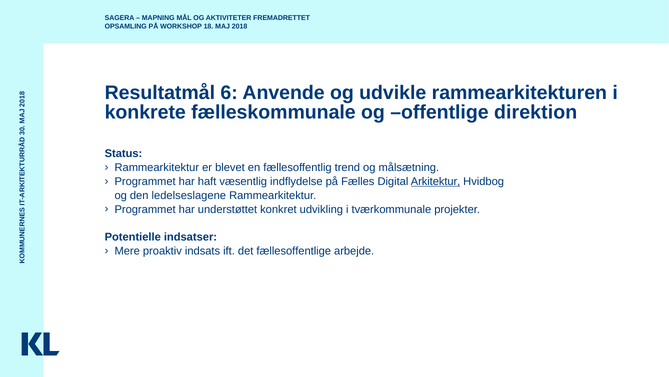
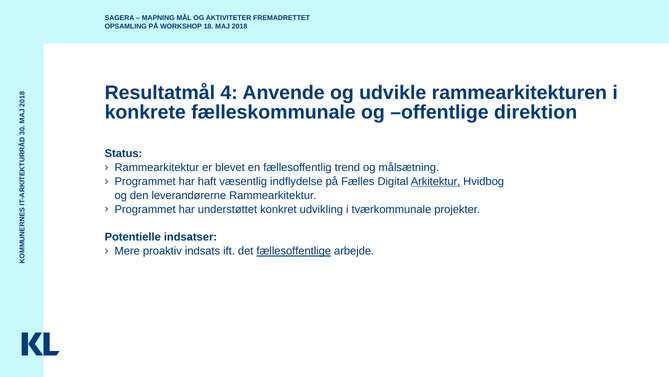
6: 6 -> 4 (229, 93)
ledelseslagene: ledelseslagene -> leverandørerne (189, 195)
fællesoffentlige underline: none -> present (294, 251)
